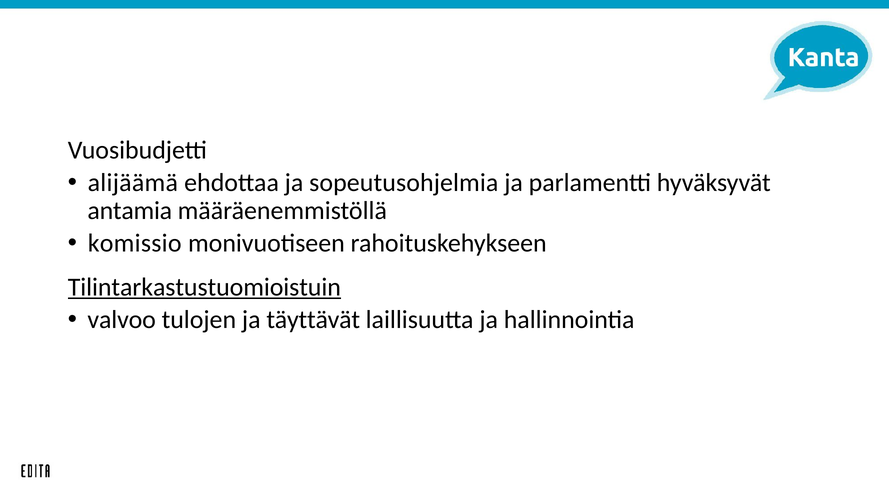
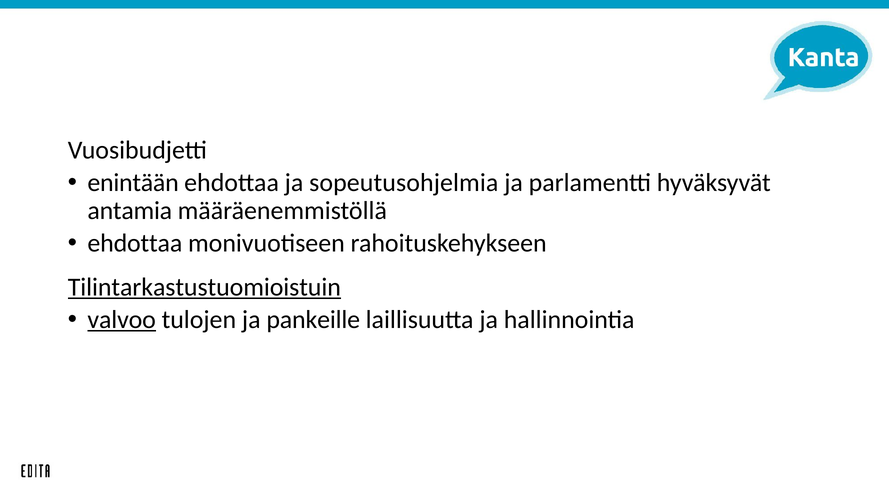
alijäämä: alijäämä -> enintään (133, 183)
komissio: komissio -> ehdottaa (135, 243)
valvoo underline: none -> present (122, 320)
täyttävät: täyttävät -> pankeille (313, 320)
